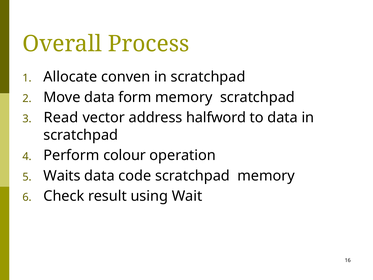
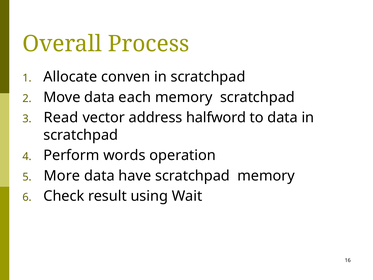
form: form -> each (135, 97)
colour: colour -> words (124, 155)
Waits: Waits -> More (62, 176)
code: code -> have (135, 176)
